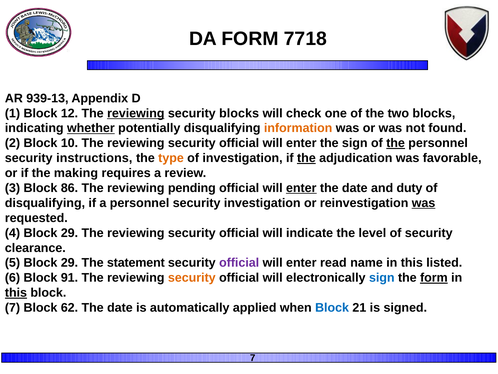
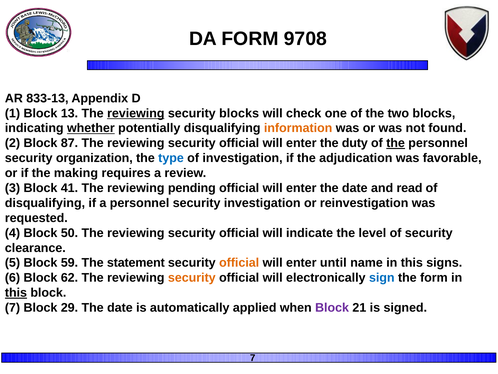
7718: 7718 -> 9708 (305, 39)
939-13: 939-13 -> 833-13 (47, 98)
12: 12 -> 13 (69, 113)
10: 10 -> 87 (69, 143)
the sign: sign -> duty (355, 143)
instructions: instructions -> organization (94, 158)
type colour: orange -> blue (171, 158)
the underline: present -> none (306, 158)
86: 86 -> 41 (69, 188)
enter underline: present -> none (301, 188)
duty: duty -> read (409, 188)
was underline: present -> none (424, 203)
4 Block 29: 29 -> 50 (69, 233)
5 Block 29: 29 -> 59 (69, 262)
official colour: purple -> orange (239, 262)
read: read -> until (333, 262)
listed: listed -> signs (444, 262)
91: 91 -> 62 (69, 277)
form underline: present -> none (434, 277)
62: 62 -> 29 (69, 307)
Block colour: blue -> purple (332, 307)
